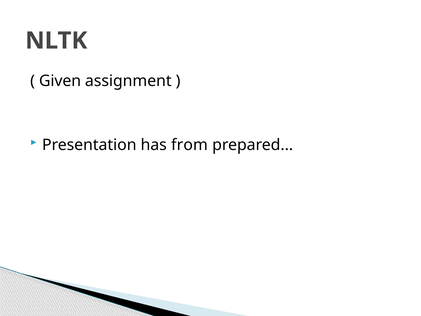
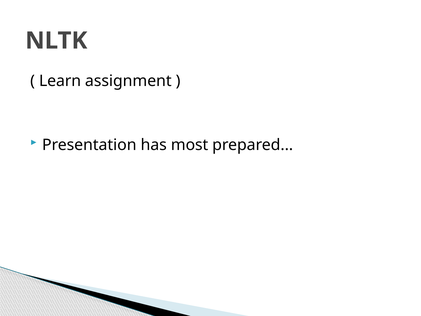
Given: Given -> Learn (60, 81)
from: from -> most (190, 145)
